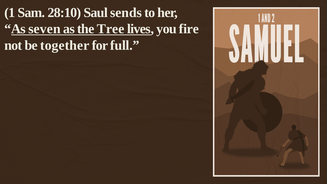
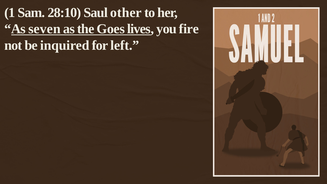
sends: sends -> other (126, 13)
Tree: Tree -> Goes (111, 29)
together: together -> inquired (65, 45)
full: full -> left (125, 45)
